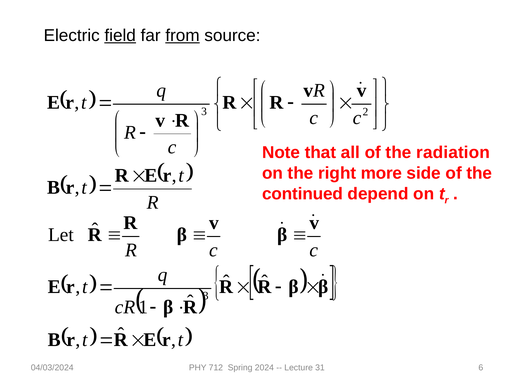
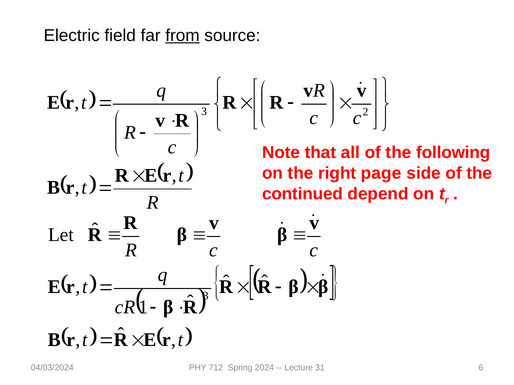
field underline: present -> none (120, 35)
radiation: radiation -> following (453, 153)
more: more -> page (381, 173)
